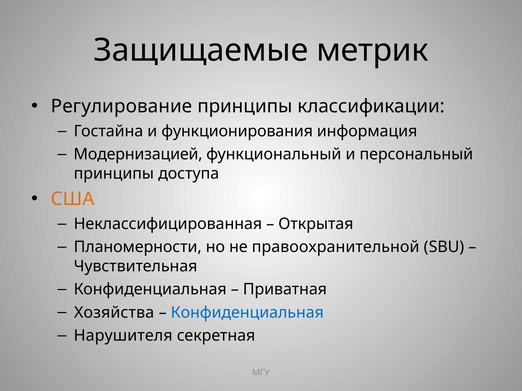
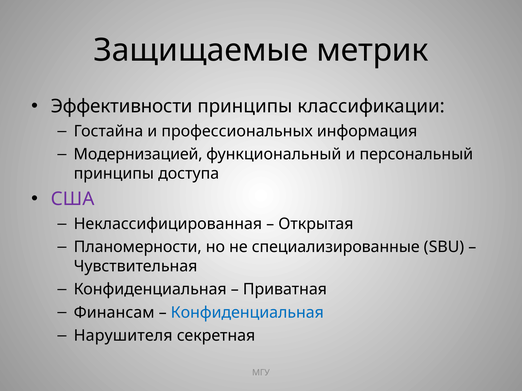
Регулирование: Регулирование -> Эффективности (122, 107)
функционирования: функционирования -> профессиональных (237, 131)
США colour: orange -> purple (73, 199)
правоохранительной: правоохранительной -> специализированные (336, 247)
Хозяйства: Хозяйства -> Финансам (114, 313)
